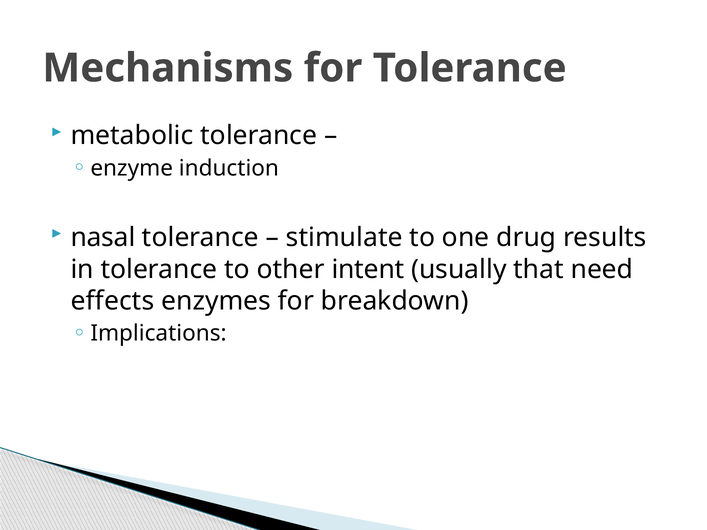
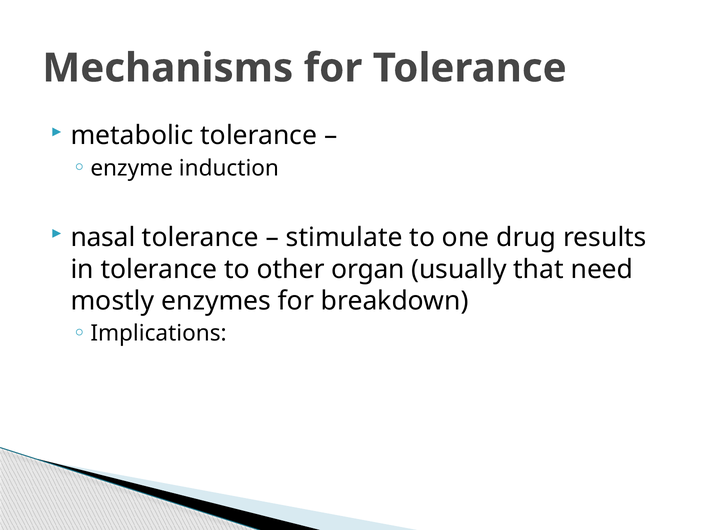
intent: intent -> organ (368, 269)
effects: effects -> mostly (112, 301)
